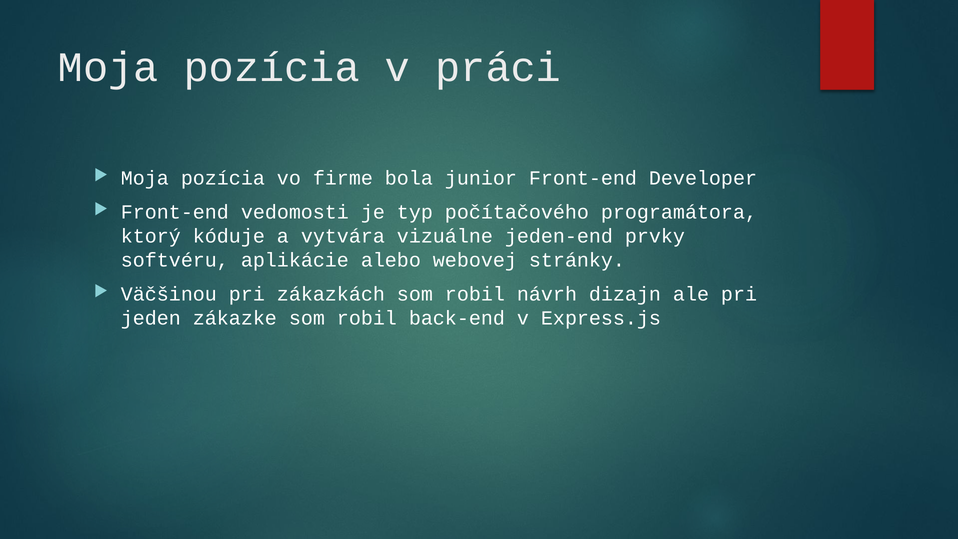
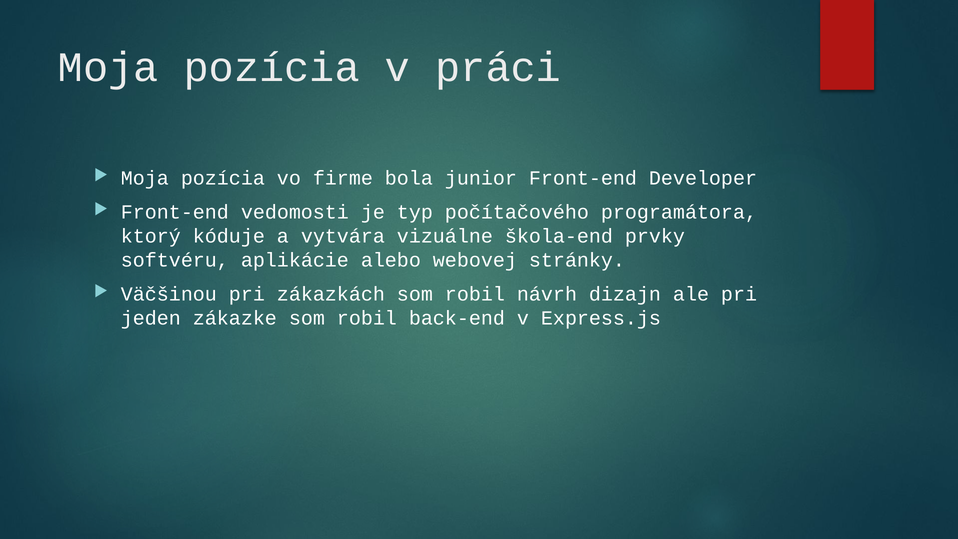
jeden-end: jeden-end -> škola-end (559, 236)
